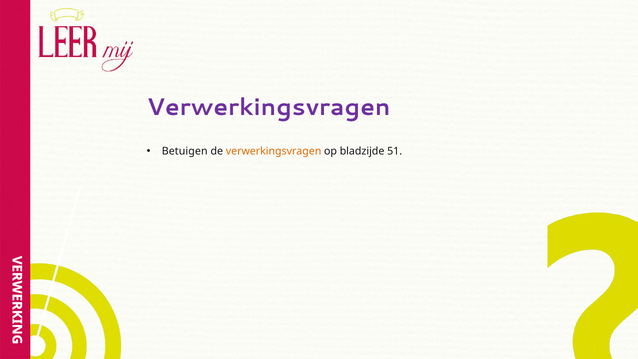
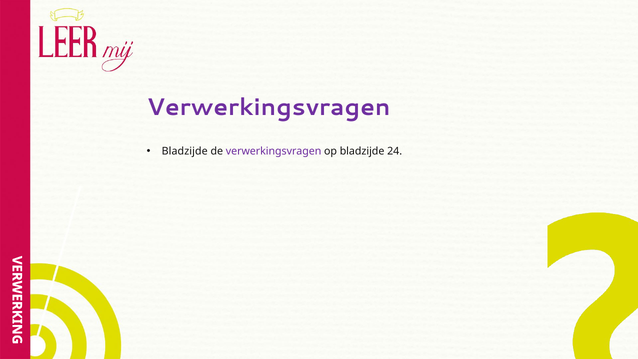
Betuigen: Betuigen -> Bladzijde (185, 151)
verwerkingsvragen colour: orange -> purple (274, 151)
51: 51 -> 24 (395, 151)
